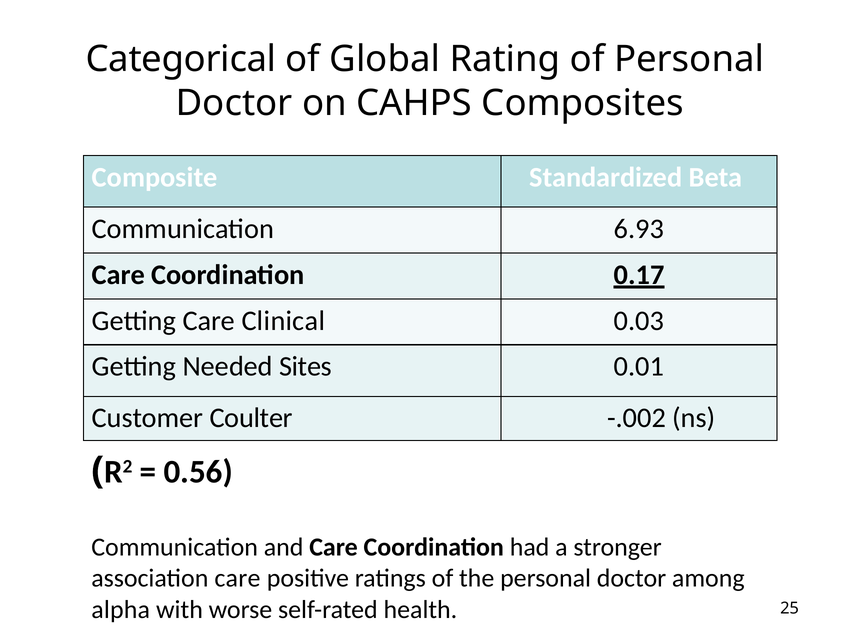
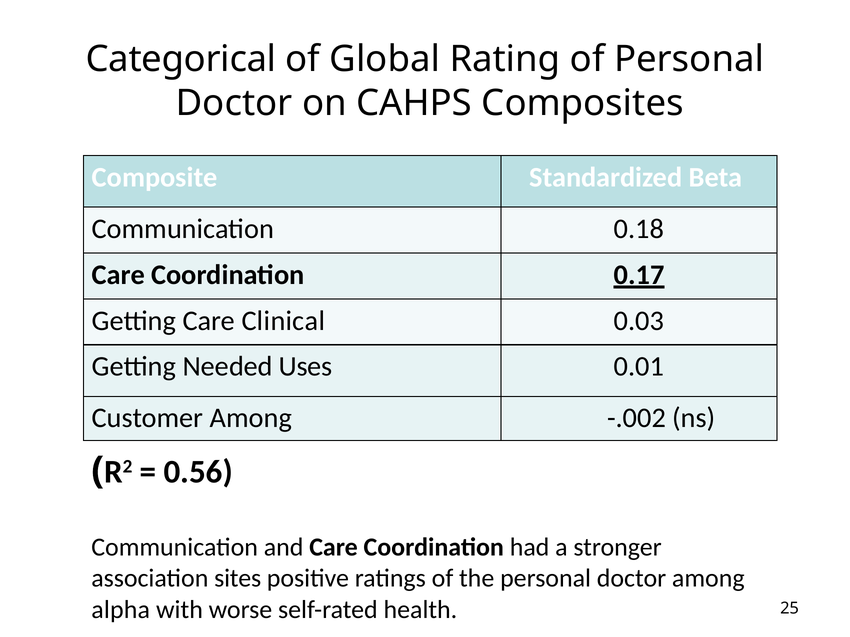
6.93: 6.93 -> 0.18 (639, 229)
Sites: Sites -> Uses (306, 367)
Customer Coulter: Coulter -> Among (251, 418)
association care: care -> sites (238, 579)
